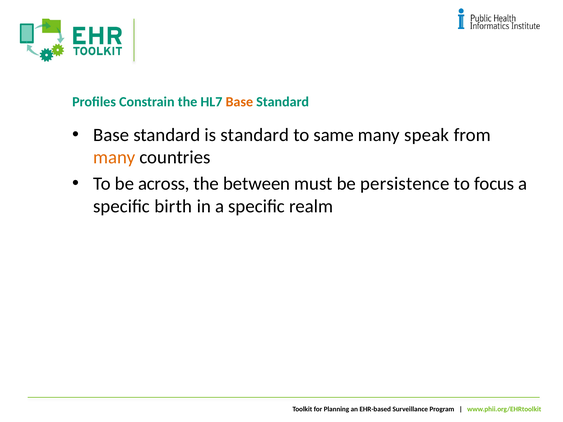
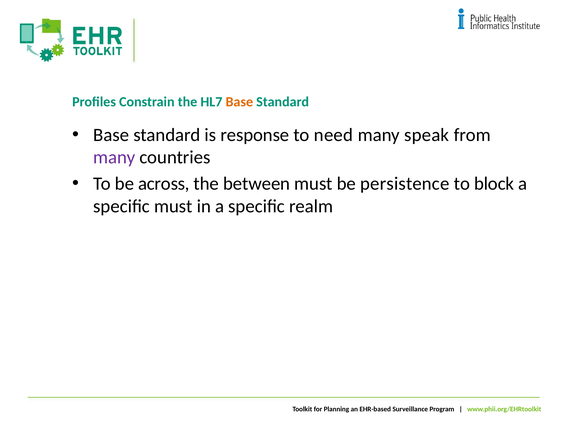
is standard: standard -> response (255, 135)
same: same -> need (333, 135)
many colour: orange -> purple (114, 158)
focus: focus -> block (494, 184)
specific birth: birth -> must (173, 206)
